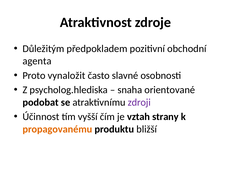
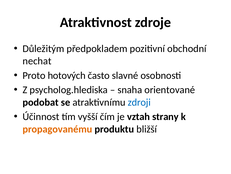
agenta: agenta -> nechat (37, 61)
vynaložit: vynaložit -> hotových (67, 75)
zdroji colour: purple -> blue (139, 102)
